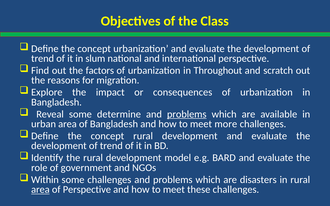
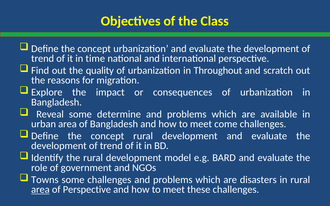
slum: slum -> time (95, 59)
factors: factors -> quality (100, 71)
problems underline: present -> none (187, 114)
more: more -> come (226, 124)
Within: Within -> Towns (45, 180)
